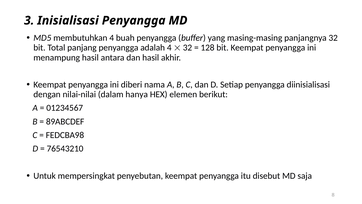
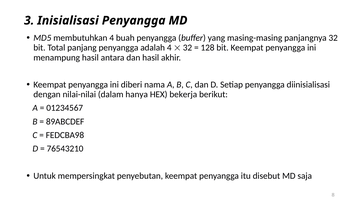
elemen: elemen -> bekerja (183, 94)
